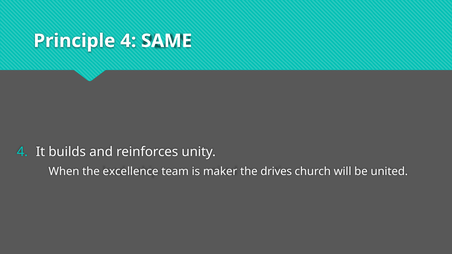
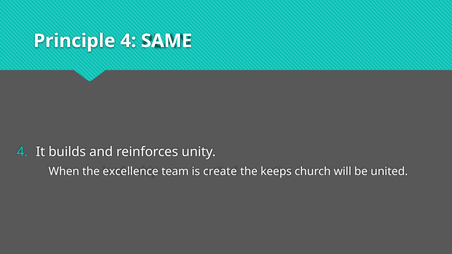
maker: maker -> create (220, 171)
drives: drives -> keeps (276, 171)
